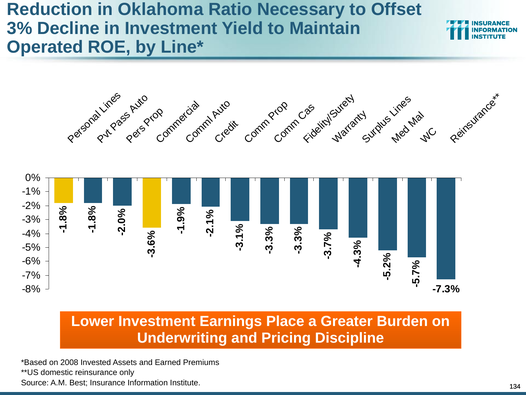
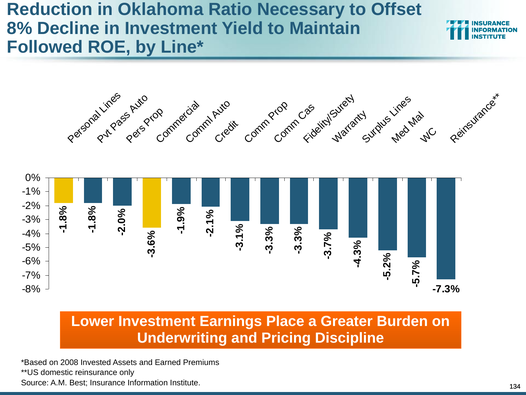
3%: 3% -> 8% (20, 28)
Operated: Operated -> Followed (45, 47)
